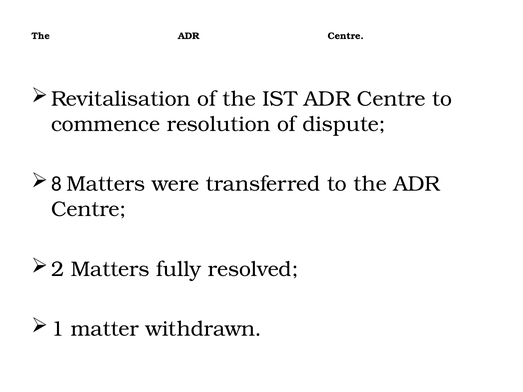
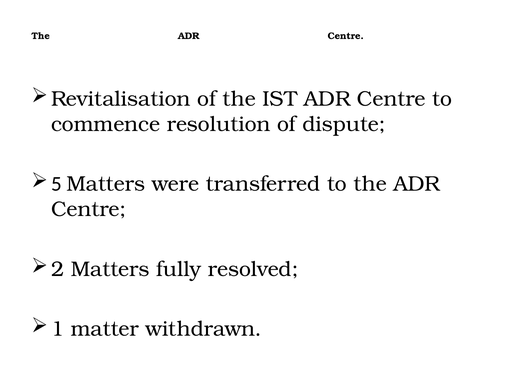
8: 8 -> 5 (56, 184)
